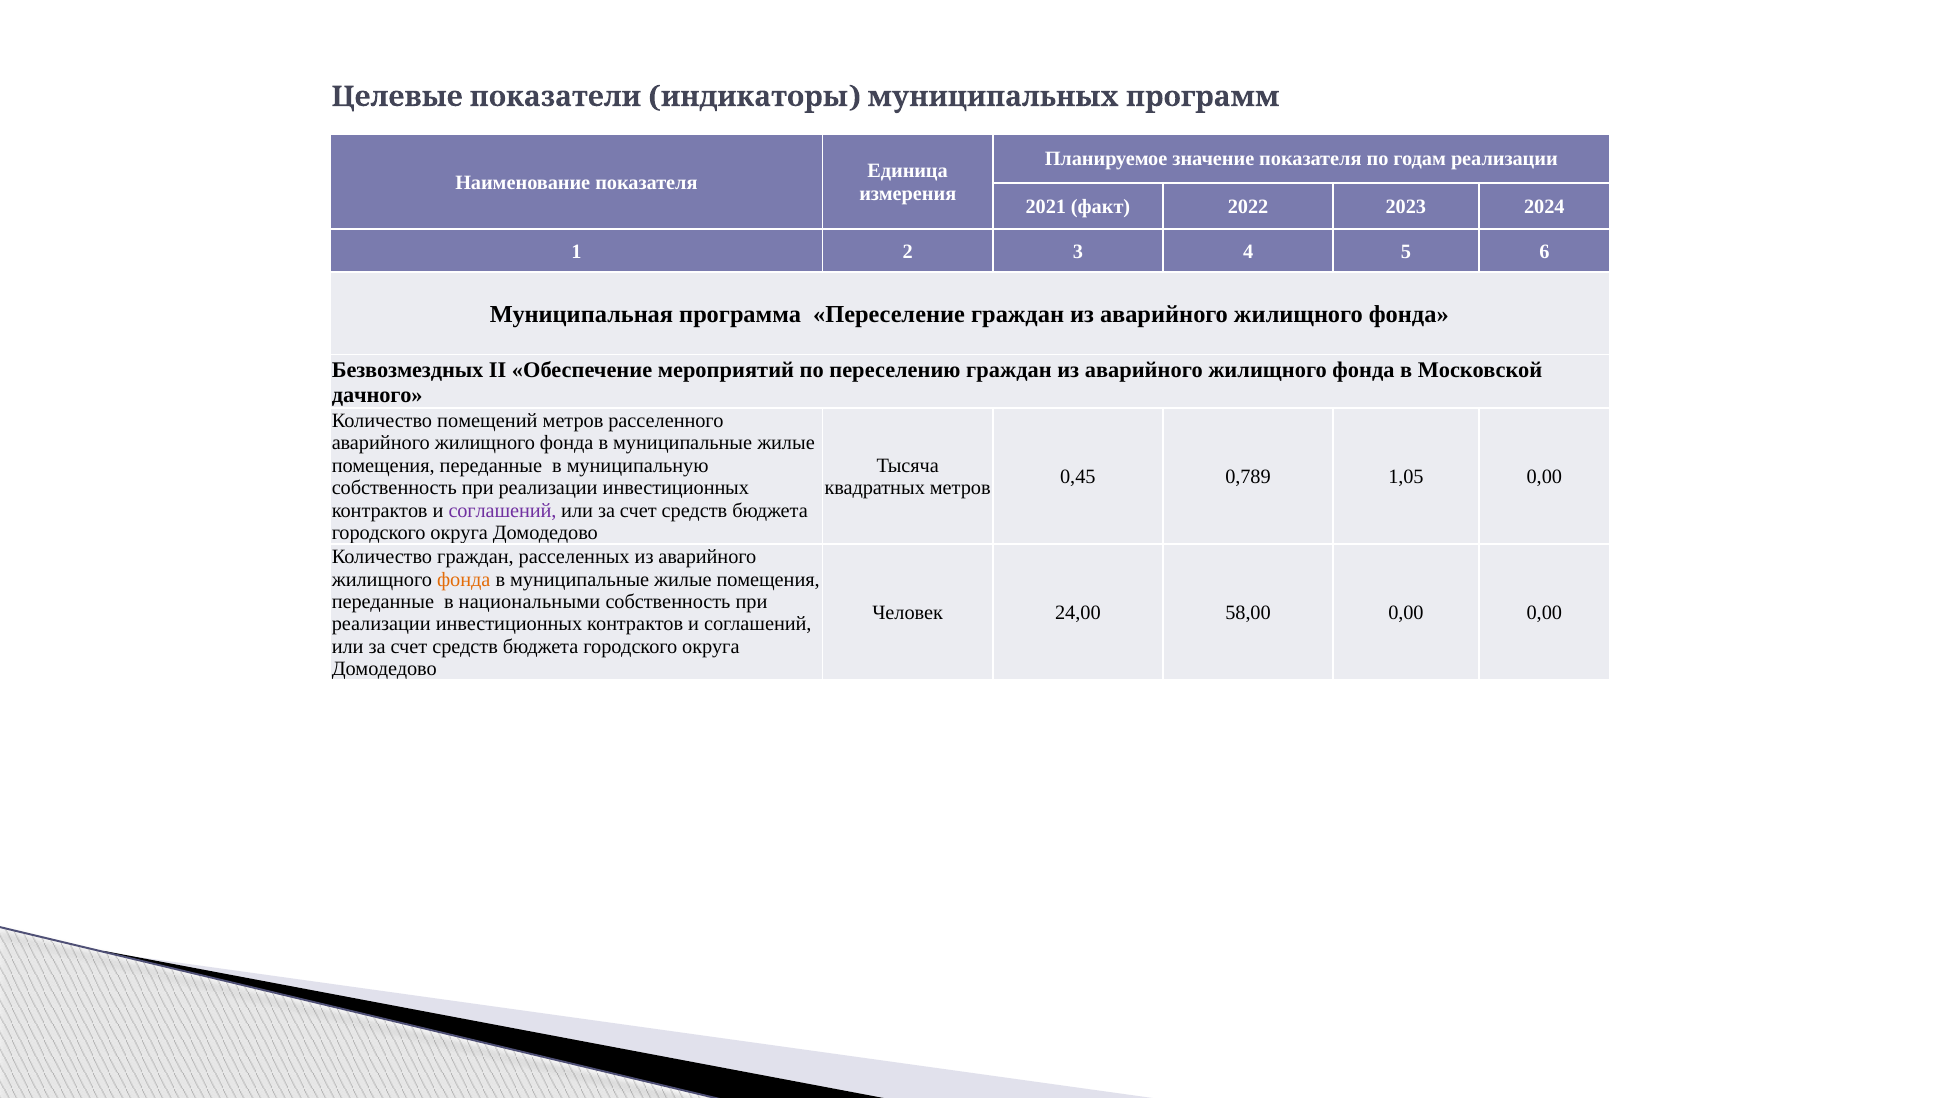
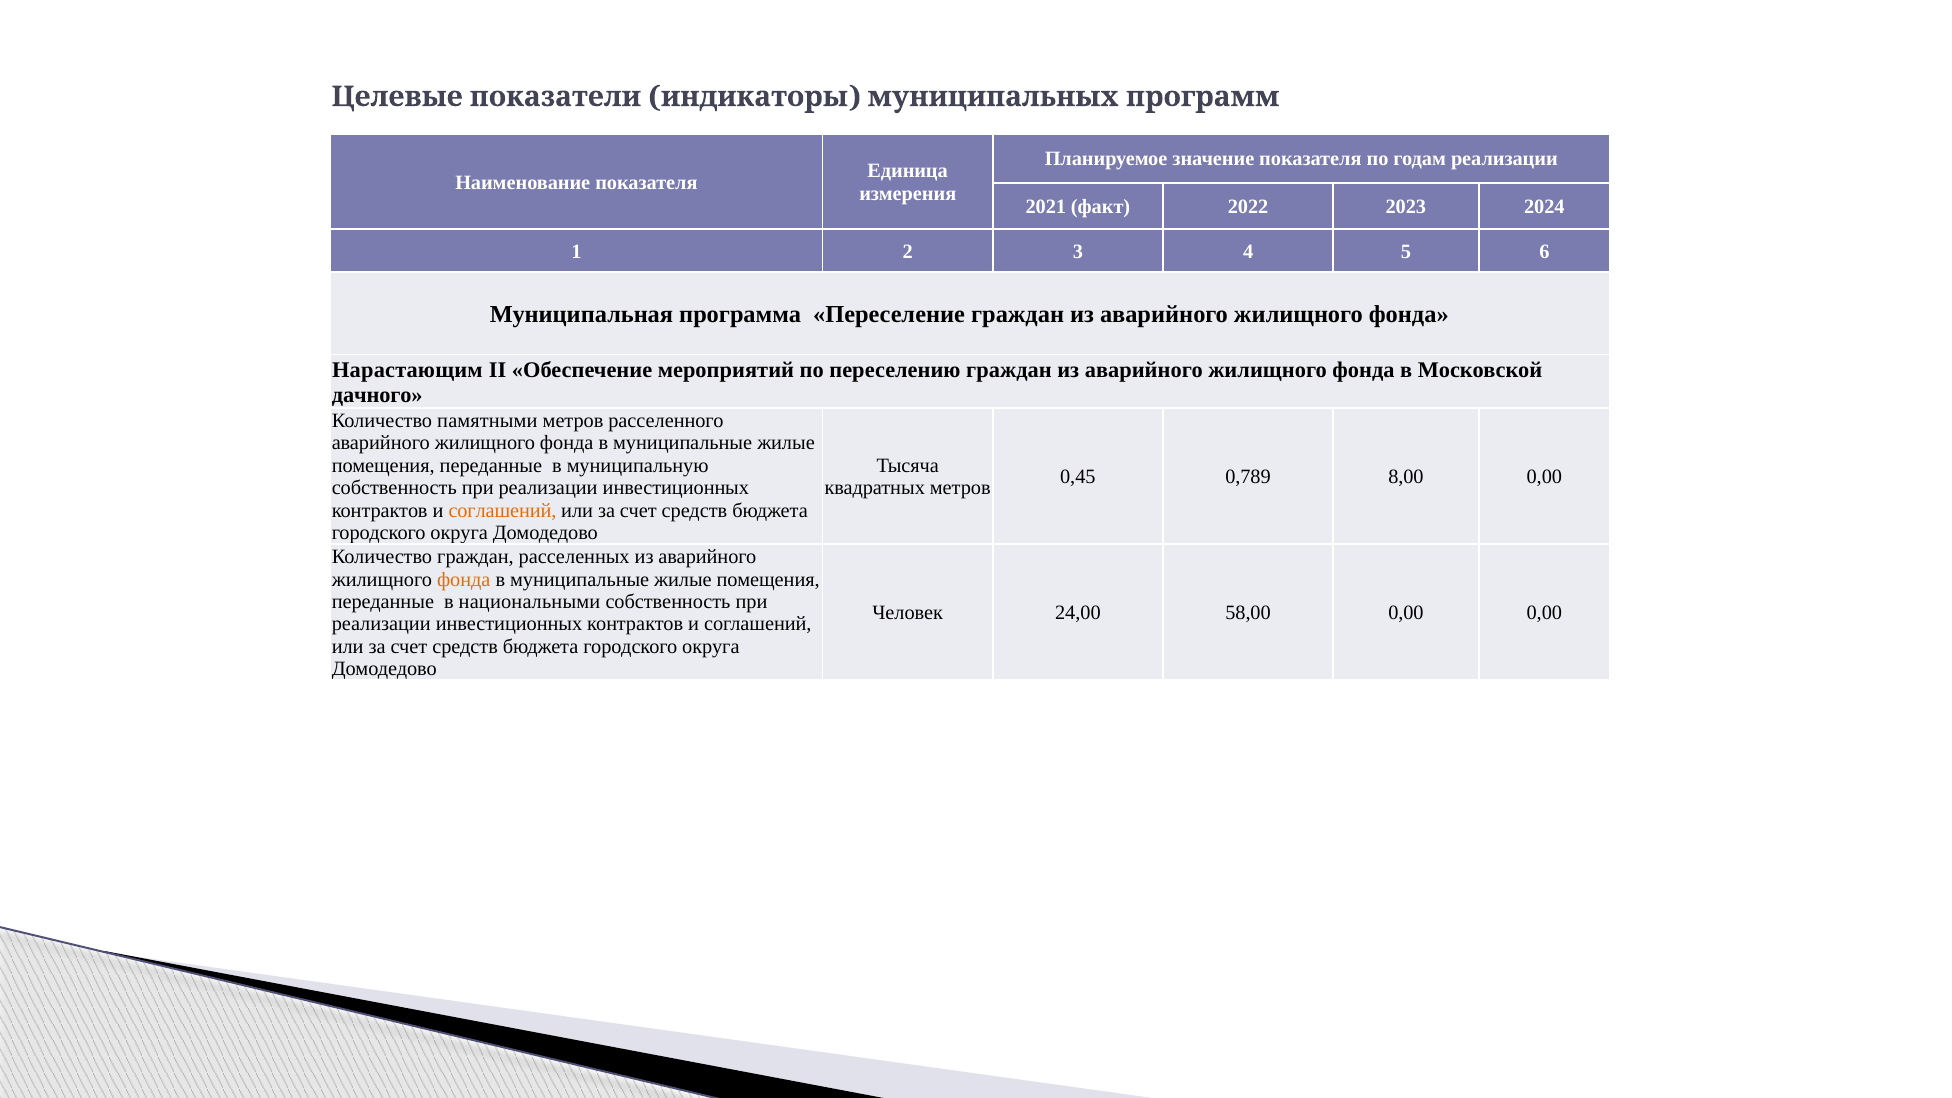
Безвозмездных: Безвозмездных -> Нарастающим (407, 370)
помещений: помещений -> памятными (487, 421)
1,05: 1,05 -> 8,00 (1406, 477)
соглашений colour: purple -> orange (502, 510)
